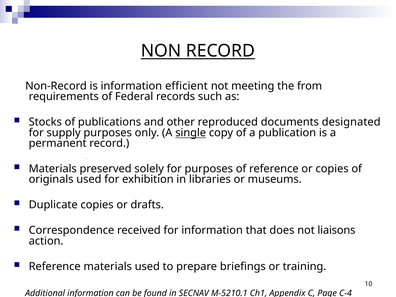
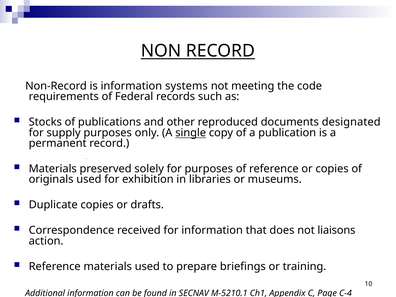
efficient: efficient -> systems (186, 86)
from: from -> code (310, 86)
